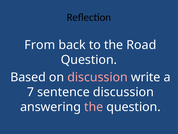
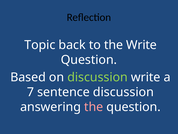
From: From -> Topic (40, 45)
the Road: Road -> Write (141, 45)
discussion colour: pink -> light green (98, 77)
